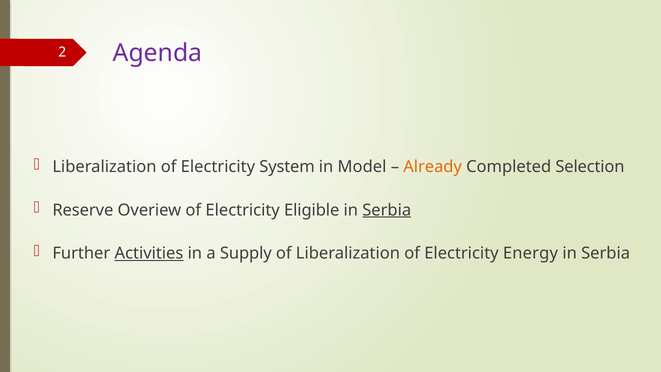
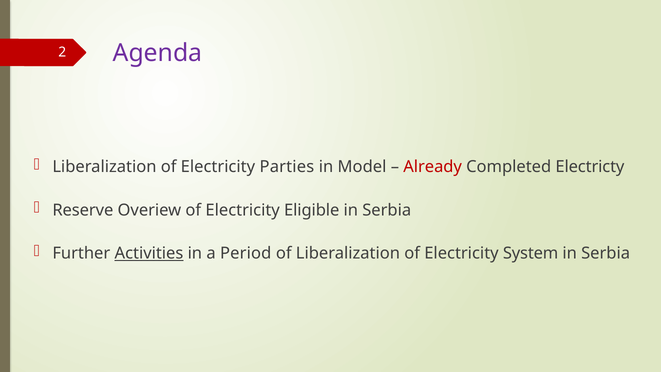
System: System -> Parties (287, 167)
Already colour: orange -> red (433, 167)
Selection: Selection -> Electricty (590, 167)
Serbia underline: present -> none (387, 210)
Supply: Supply -> Period (246, 253)
Energy: Energy -> System (531, 253)
